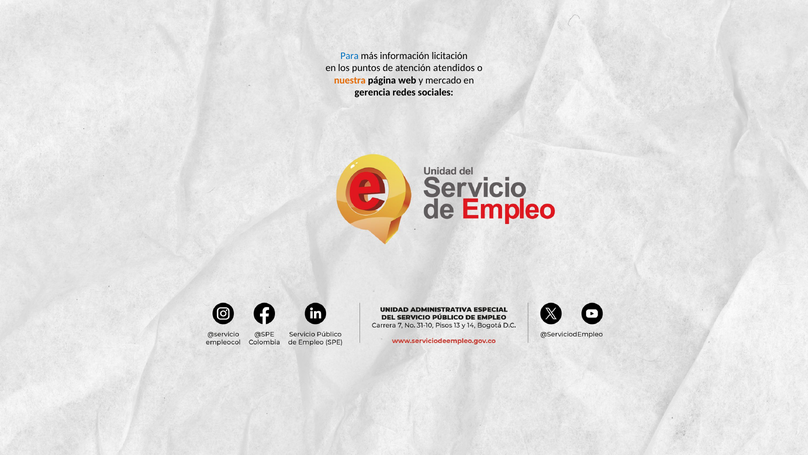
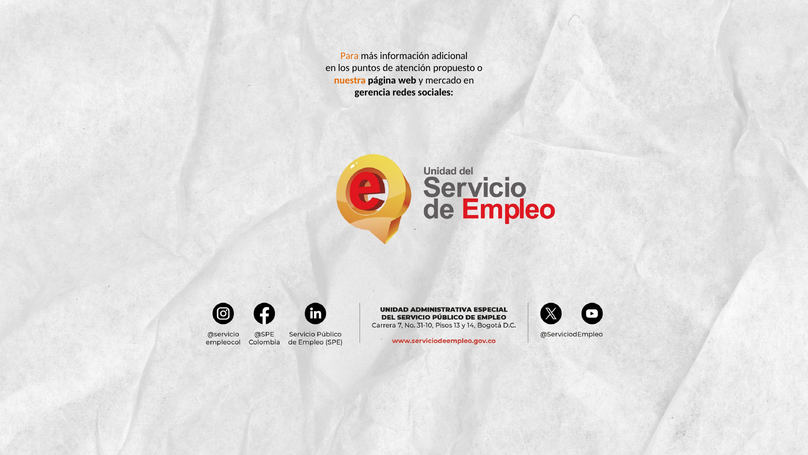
Para colour: blue -> orange (350, 56)
licitación: licitación -> adicional (450, 56)
atendidos: atendidos -> propuesto (454, 68)
